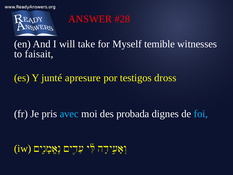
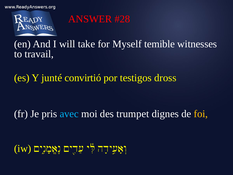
faisait: faisait -> travail (39, 54)
apresure: apresure -> convirtió (83, 78)
probada: probada -> trumpet (133, 114)
foi colour: light blue -> yellow (201, 114)
